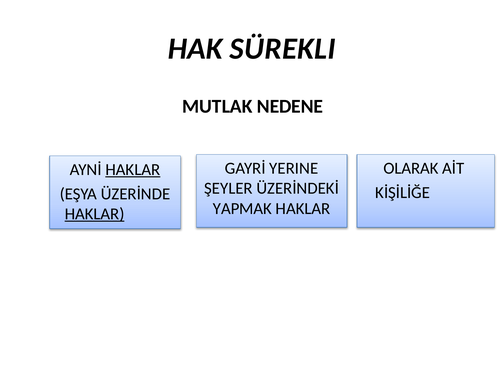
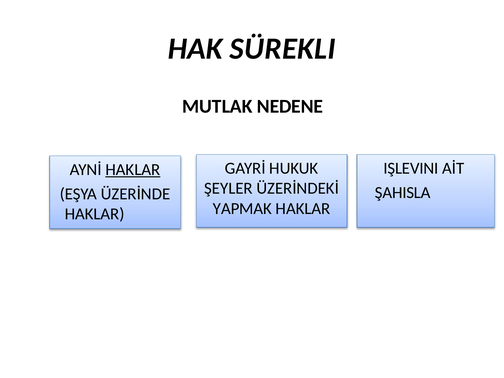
YERINE: YERINE -> HUKUK (294, 168)
OLARAK: OLARAK -> IŞLEVINI (411, 168)
KİŞİLİĞE: KİŞİLİĞE -> ŞAHISLA (403, 193)
HAKLAR underline: present -> none (95, 214)
